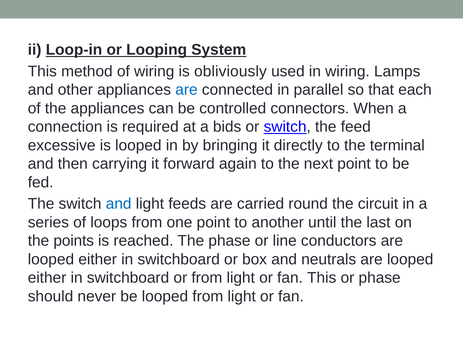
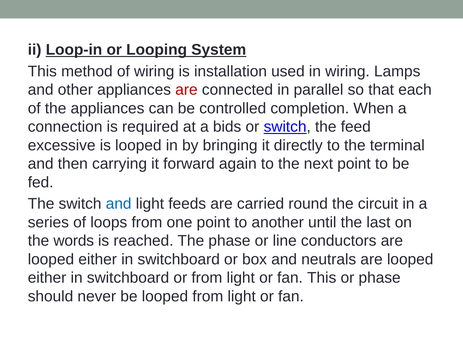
obliviously: obliviously -> installation (231, 71)
are colour: blue -> red (186, 90)
connectors: connectors -> completion (310, 108)
points: points -> words (74, 241)
